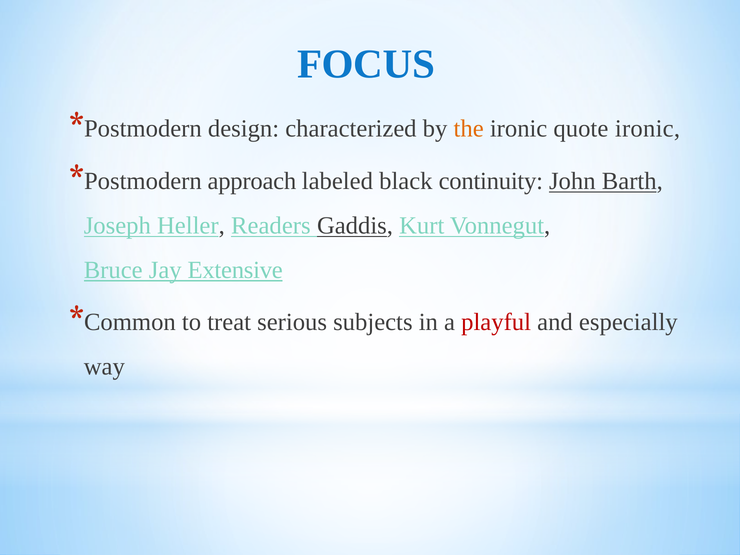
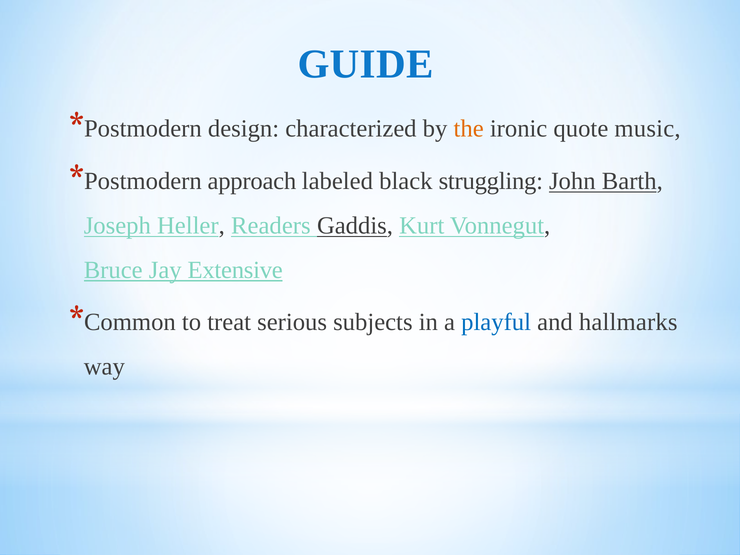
FOCUS: FOCUS -> GUIDE (366, 64)
quote ironic: ironic -> music (648, 129)
continuity: continuity -> struggling (491, 181)
playful colour: red -> blue (496, 322)
especially: especially -> hallmarks (628, 322)
